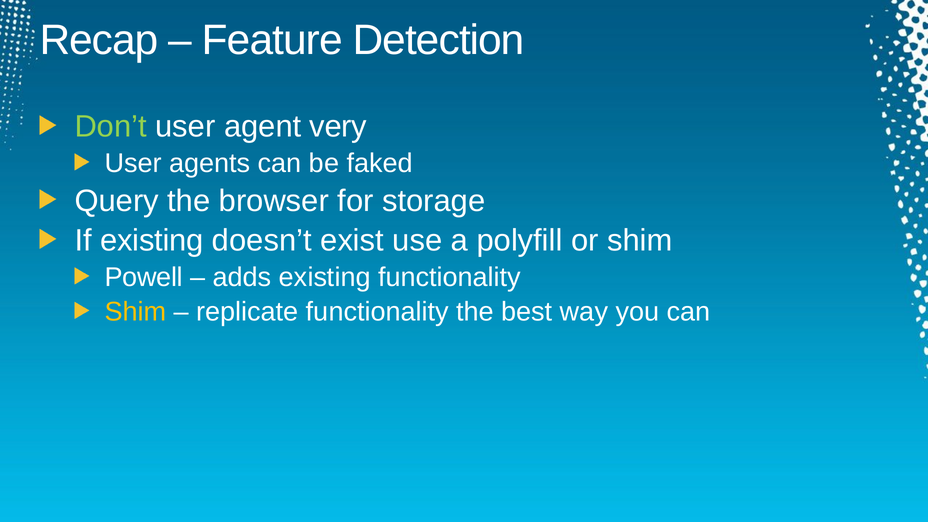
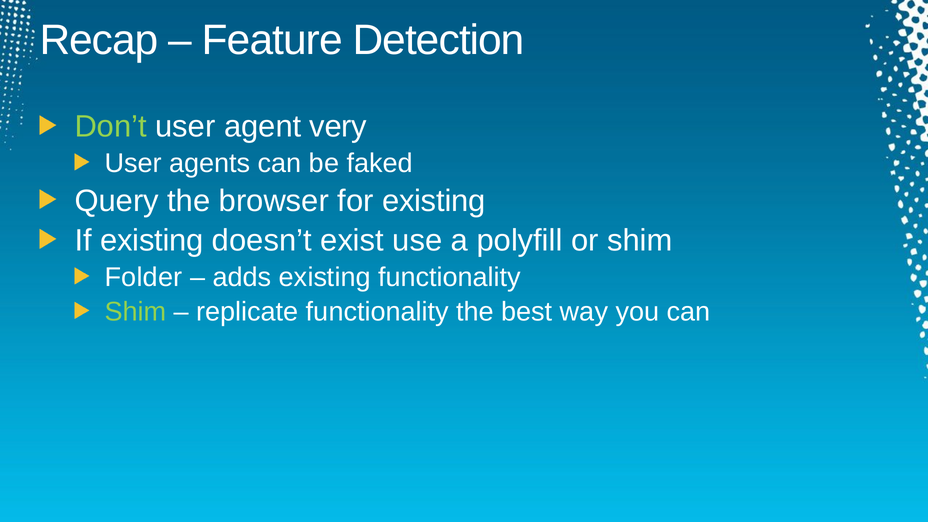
for storage: storage -> existing (434, 201)
Powell: Powell -> Folder (144, 277)
Shim colour: yellow -> light green (135, 312)
